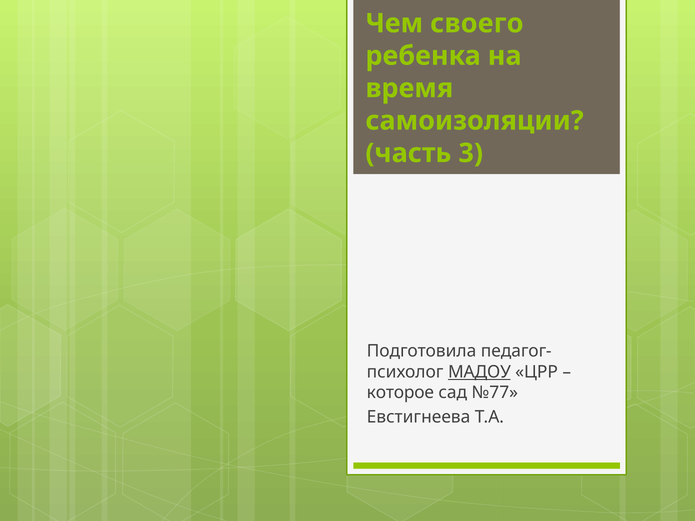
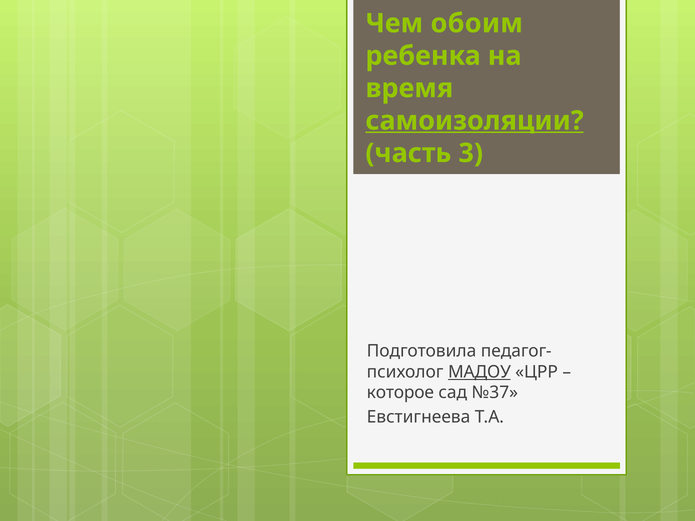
своего: своего -> обоим (477, 23)
самоизоляции underline: none -> present (475, 121)
№77: №77 -> №37 (495, 393)
